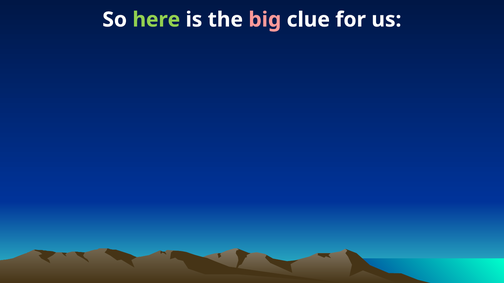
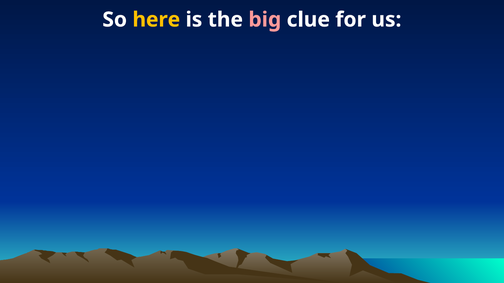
here colour: light green -> yellow (156, 20)
